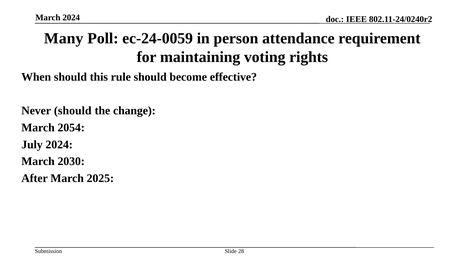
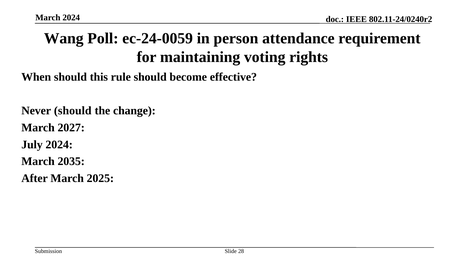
Many: Many -> Wang (64, 38)
2054: 2054 -> 2027 (71, 127)
2030: 2030 -> 2035 (71, 161)
